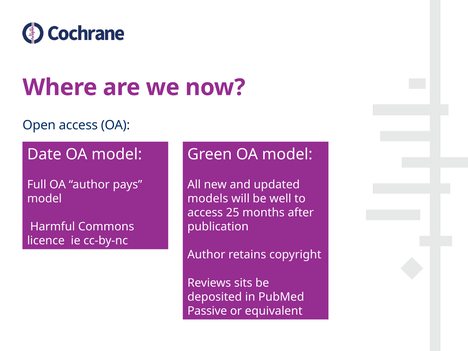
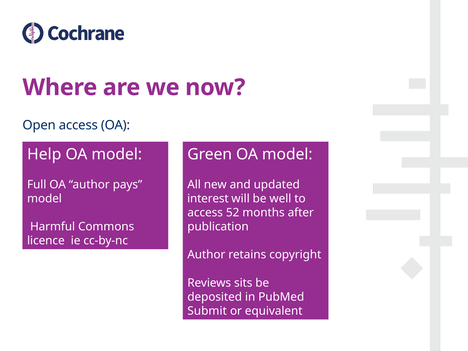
Date: Date -> Help (44, 154)
models: models -> interest (208, 199)
25: 25 -> 52 (233, 213)
Passive: Passive -> Submit (207, 311)
